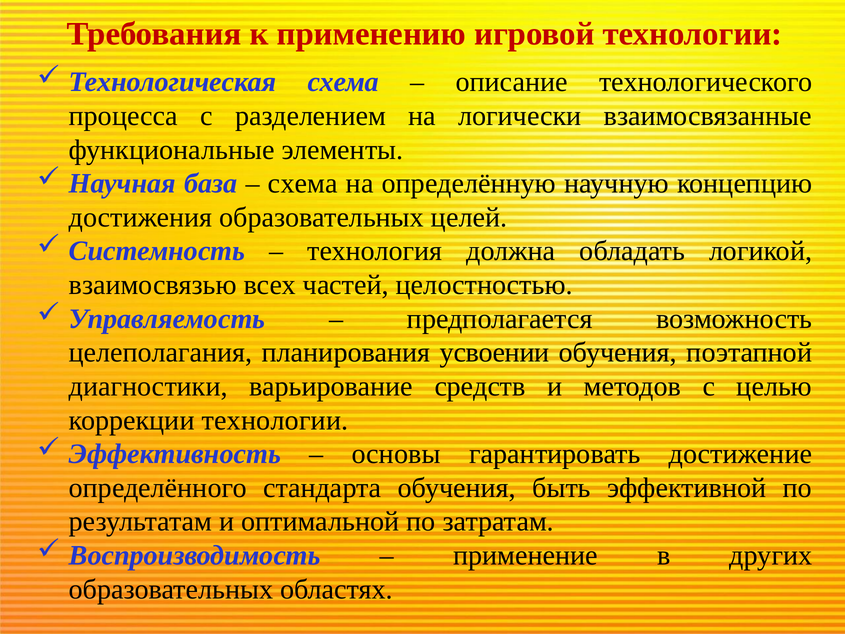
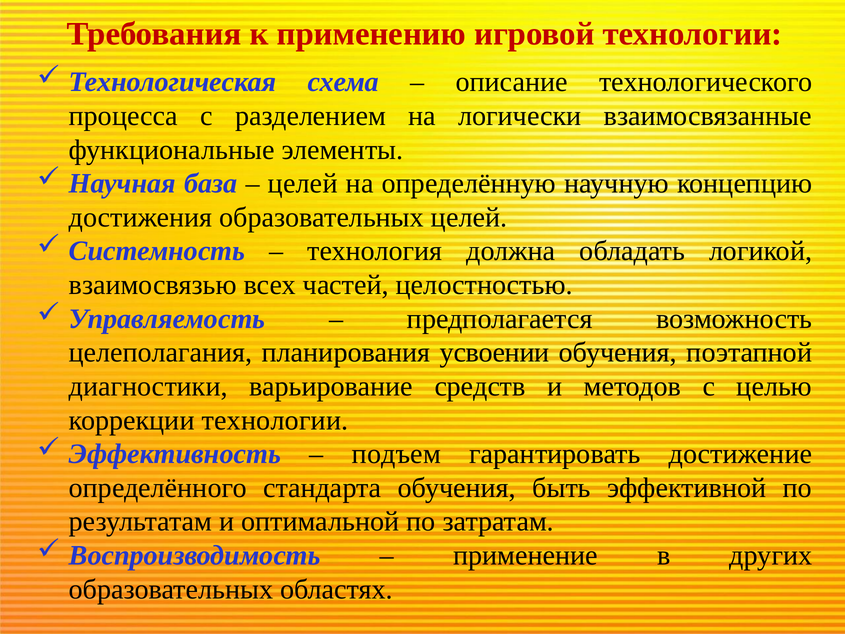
схема: схема -> целей (303, 183)
основы: основы -> подъем (396, 454)
